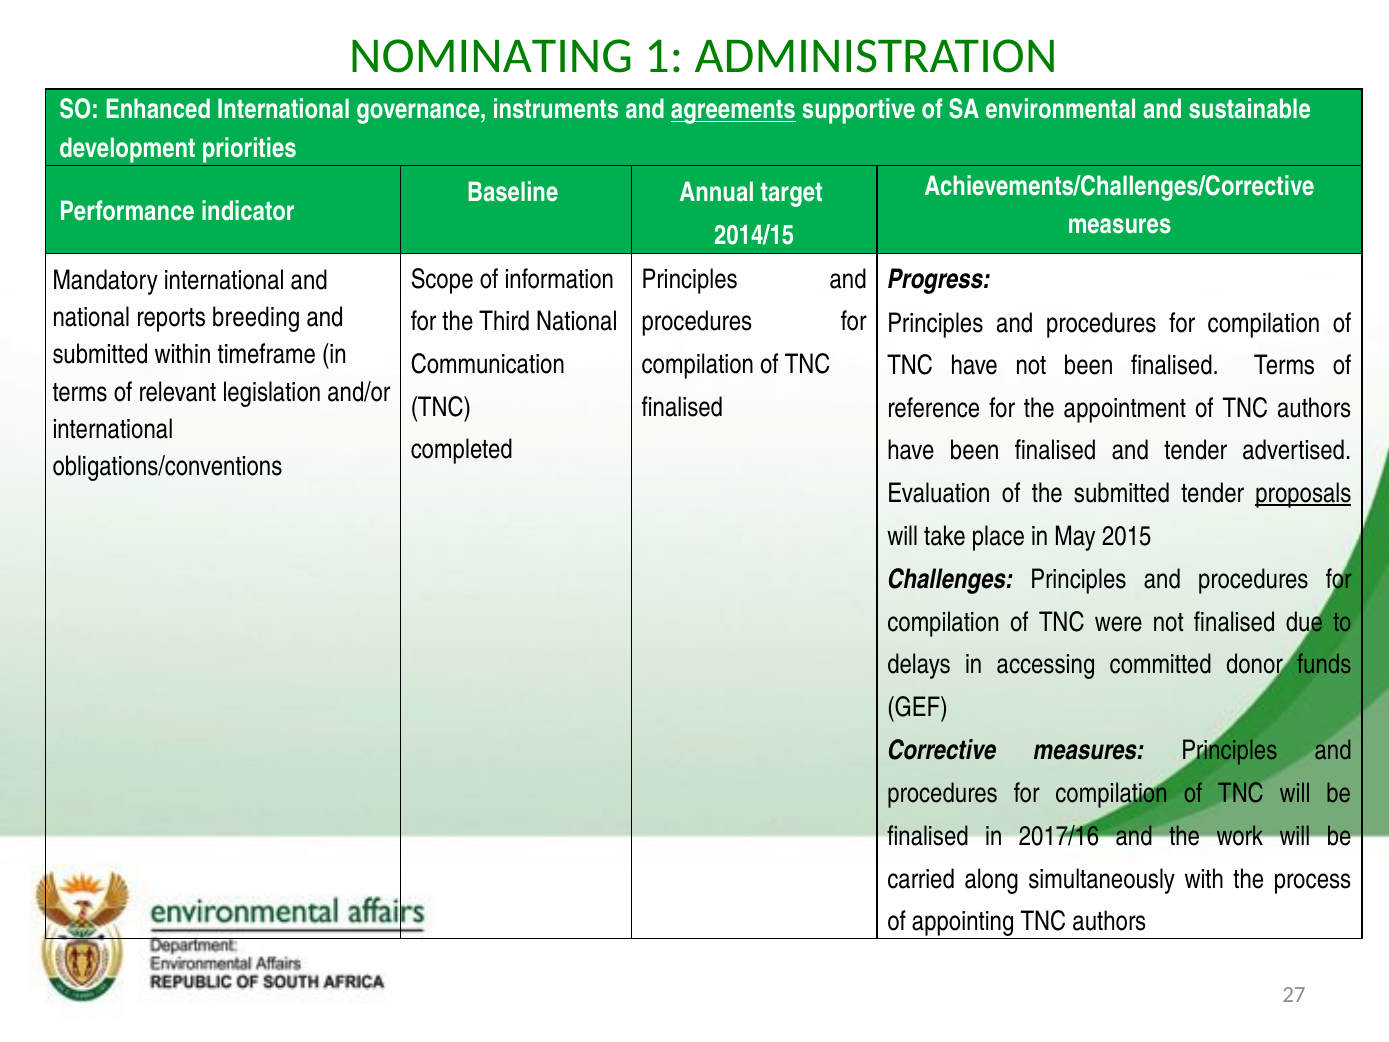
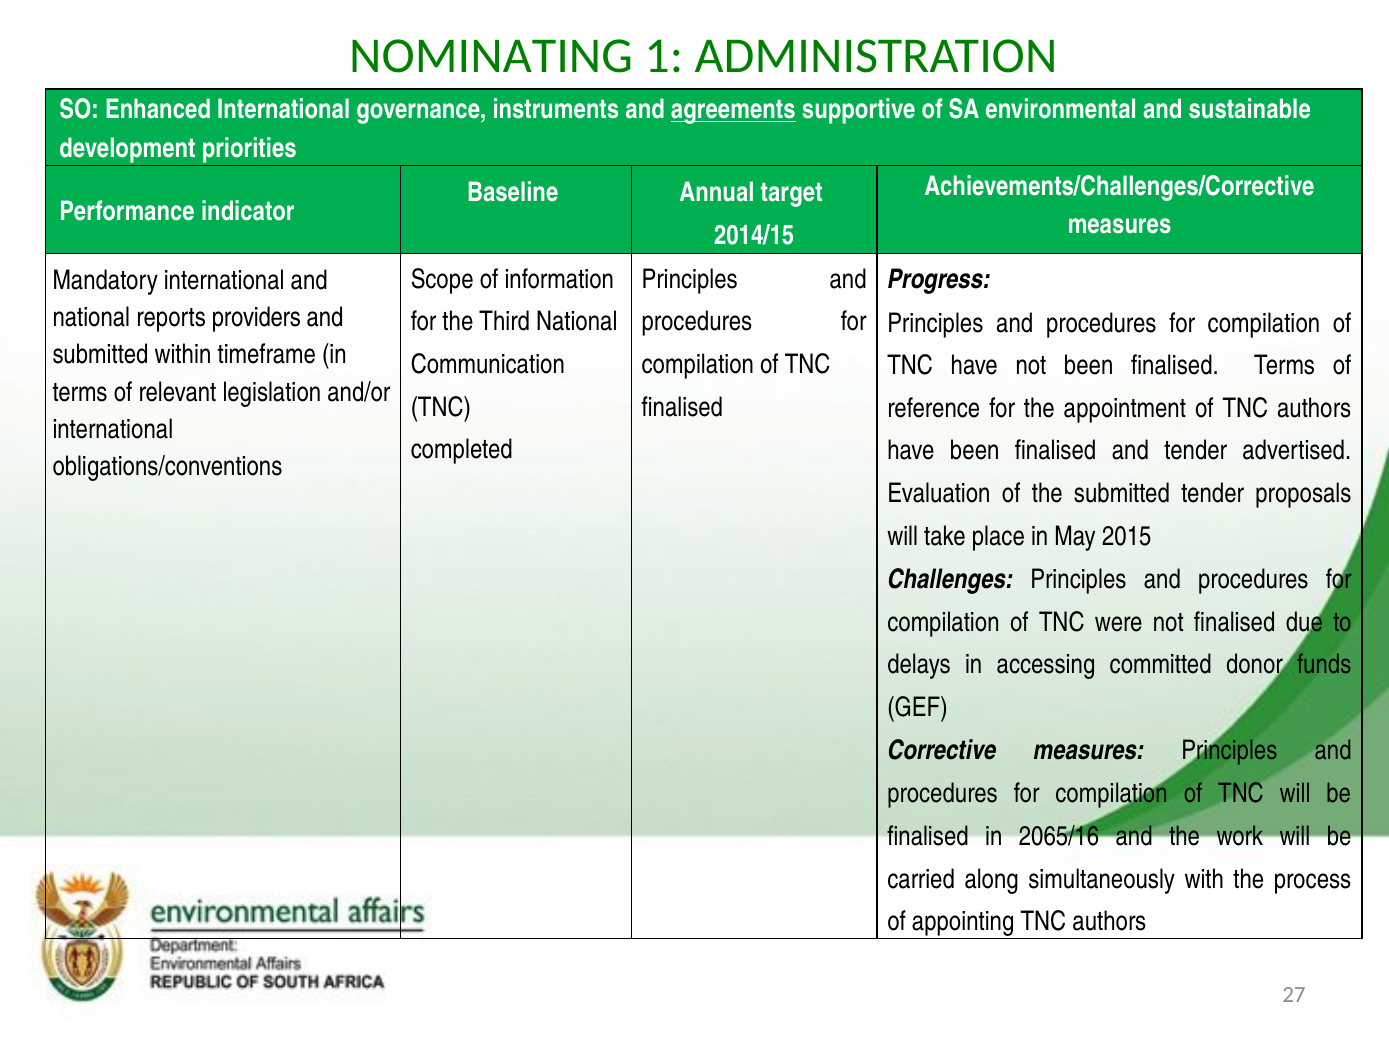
breeding: breeding -> providers (256, 318)
proposals underline: present -> none (1303, 493)
2017/16: 2017/16 -> 2065/16 (1059, 836)
